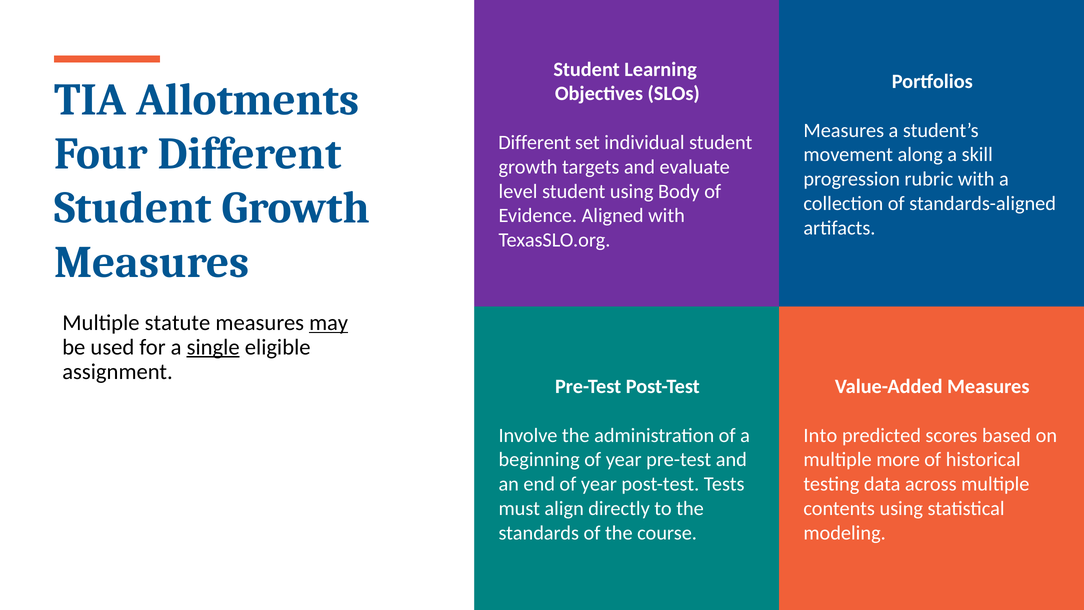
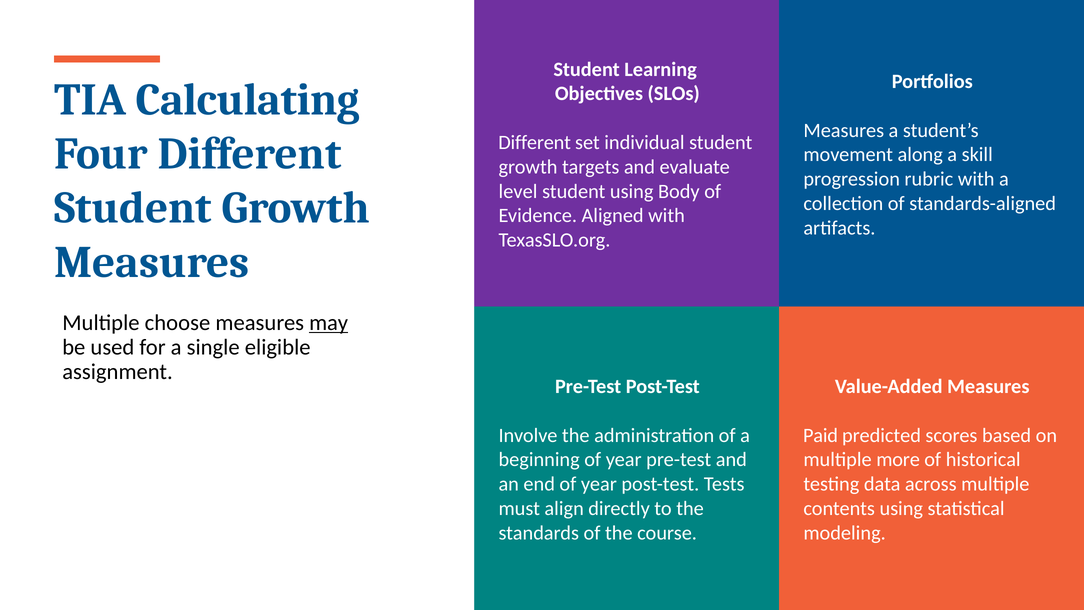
Allotments: Allotments -> Calculating (248, 100)
statute: statute -> choose (177, 323)
single underline: present -> none (213, 347)
Into: Into -> Paid (821, 435)
